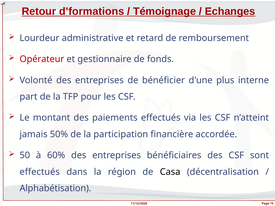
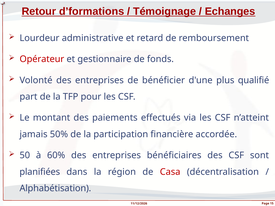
interne: interne -> qualifié (254, 80)
effectués: effectués -> planifiées (40, 172)
Casa colour: black -> red (170, 172)
